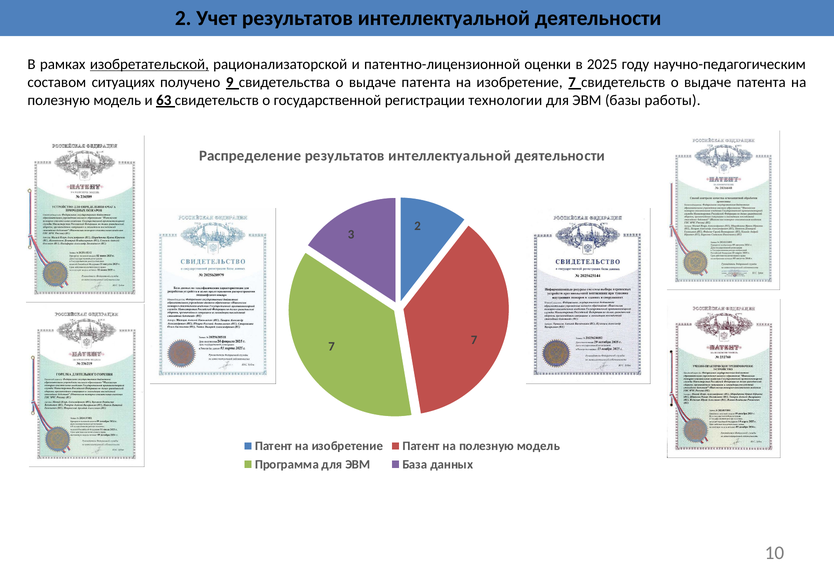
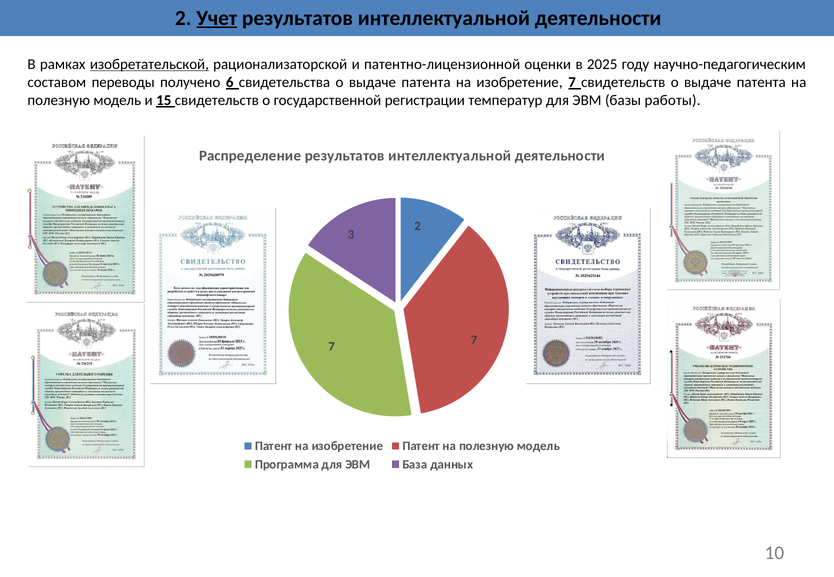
Учет underline: none -> present (217, 18)
ситуациях: ситуациях -> переводы (123, 82)
9: 9 -> 6 (230, 82)
63: 63 -> 15 (164, 100)
технологии: технологии -> температур (505, 100)
